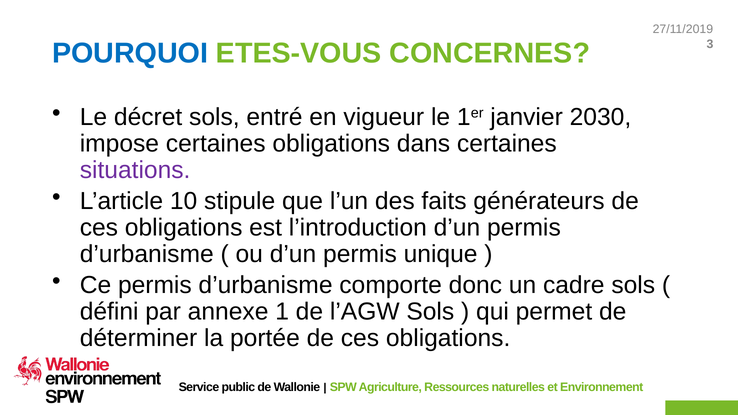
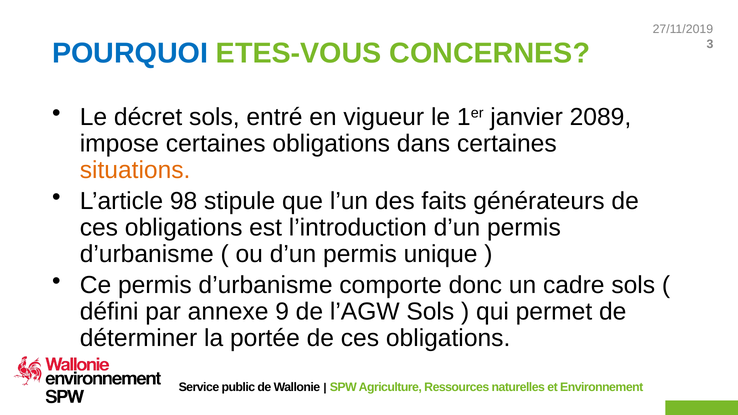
2030: 2030 -> 2089 (600, 117)
situations colour: purple -> orange (135, 170)
10: 10 -> 98 (184, 201)
1: 1 -> 9 (282, 312)
